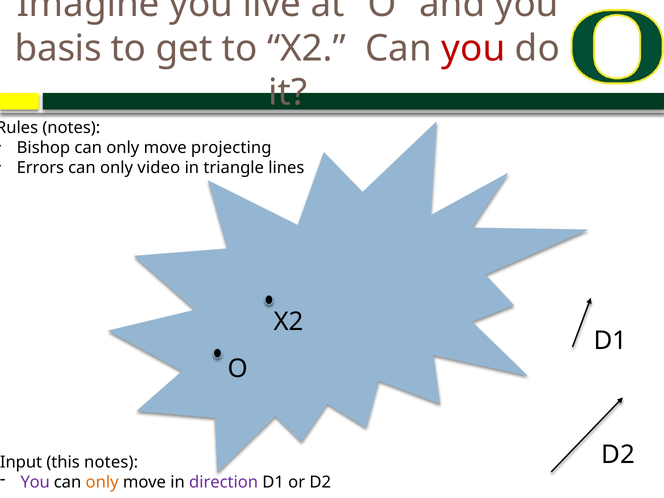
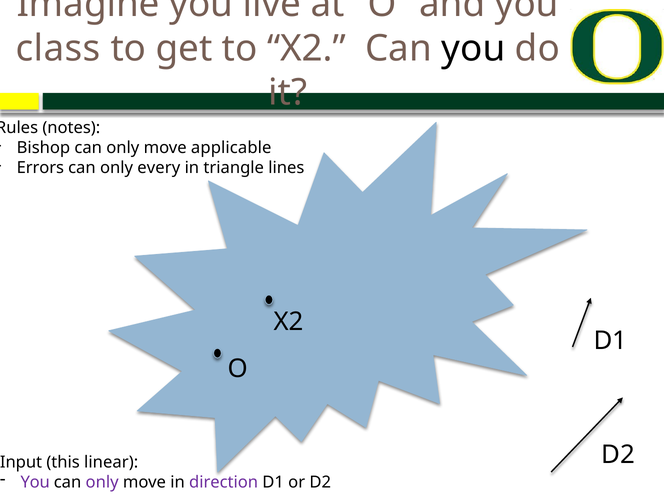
basis: basis -> class (58, 48)
you colour: red -> black (473, 48)
projecting: projecting -> applicable (231, 148)
video: video -> every (159, 168)
this notes: notes -> linear (111, 462)
only colour: orange -> purple (102, 482)
